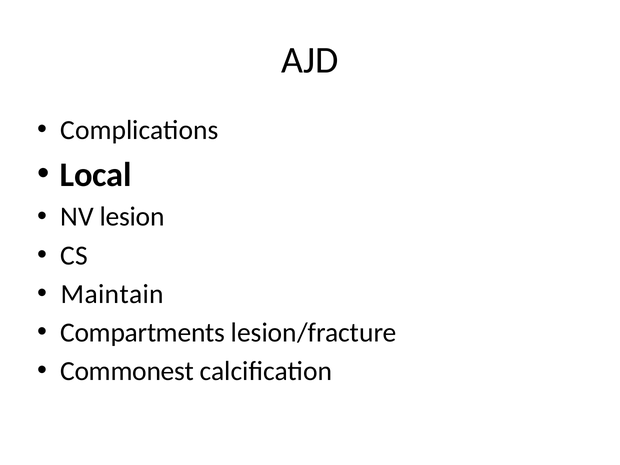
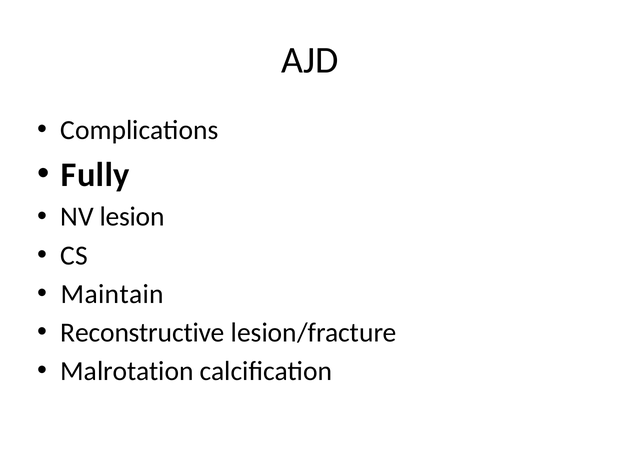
Local: Local -> Fully (95, 175)
Compartments: Compartments -> Reconstructive (143, 333)
Commonest: Commonest -> Malrotation (127, 371)
